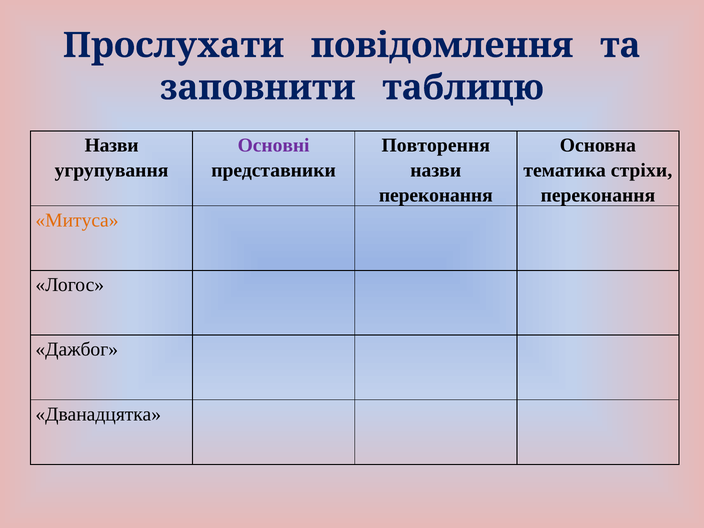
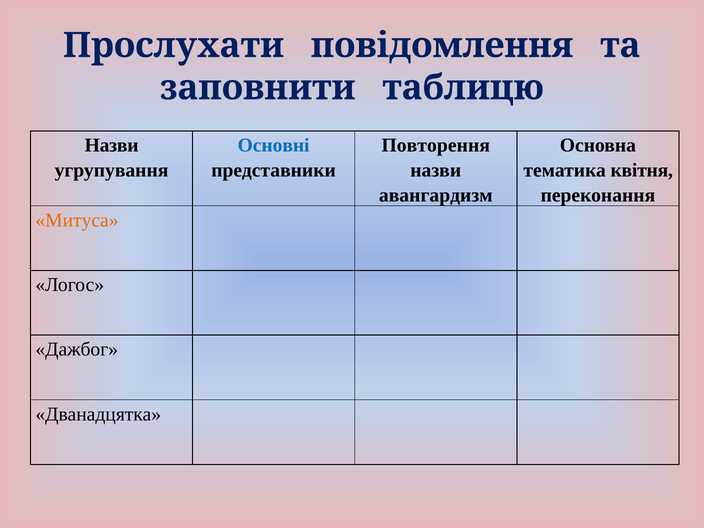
Основні colour: purple -> blue (274, 145)
стріхи: стріхи -> квітня (642, 170)
переконання: переконання -> авангардизм (436, 195)
